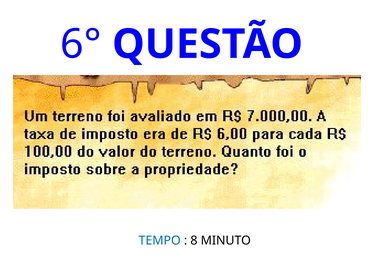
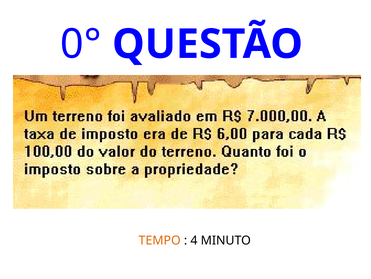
6°: 6° -> 0° (81, 44)
TEMPO colour: blue -> orange (160, 240)
8: 8 -> 4 (194, 240)
